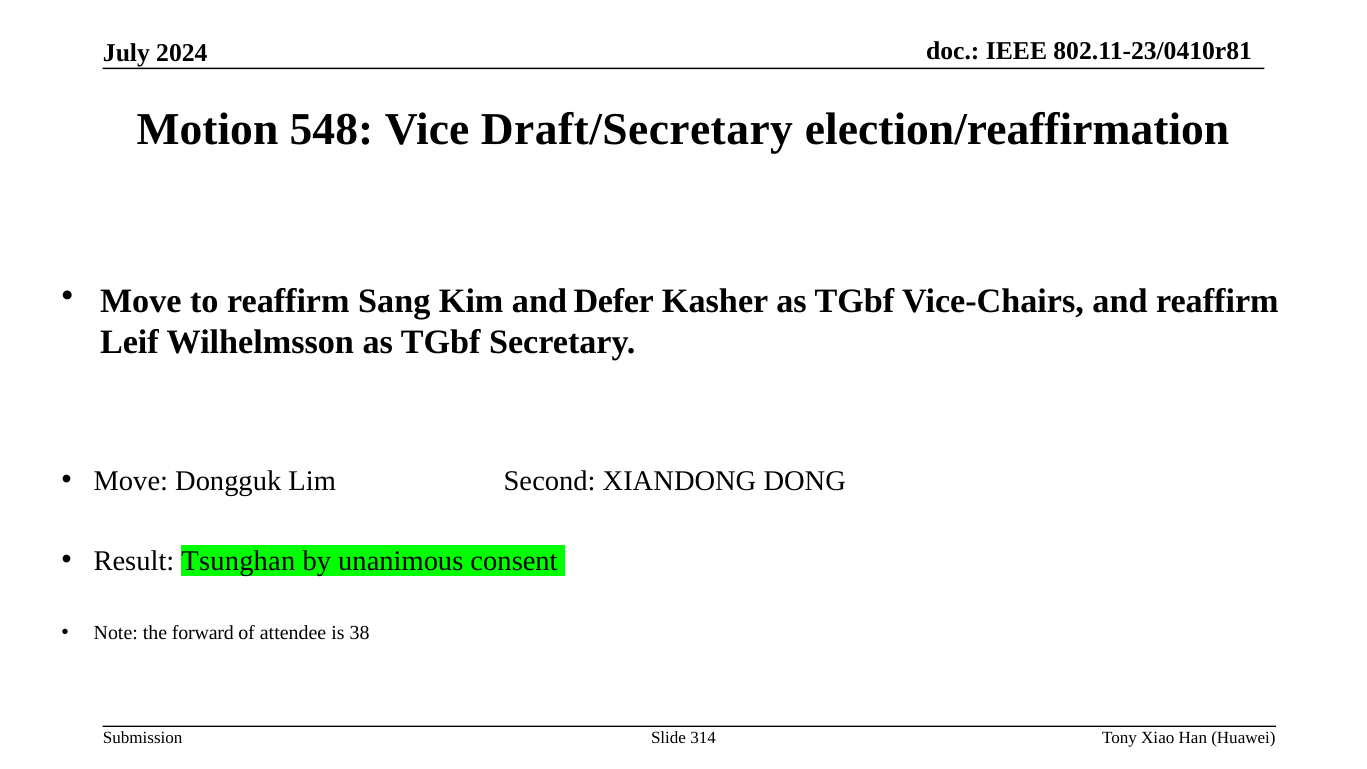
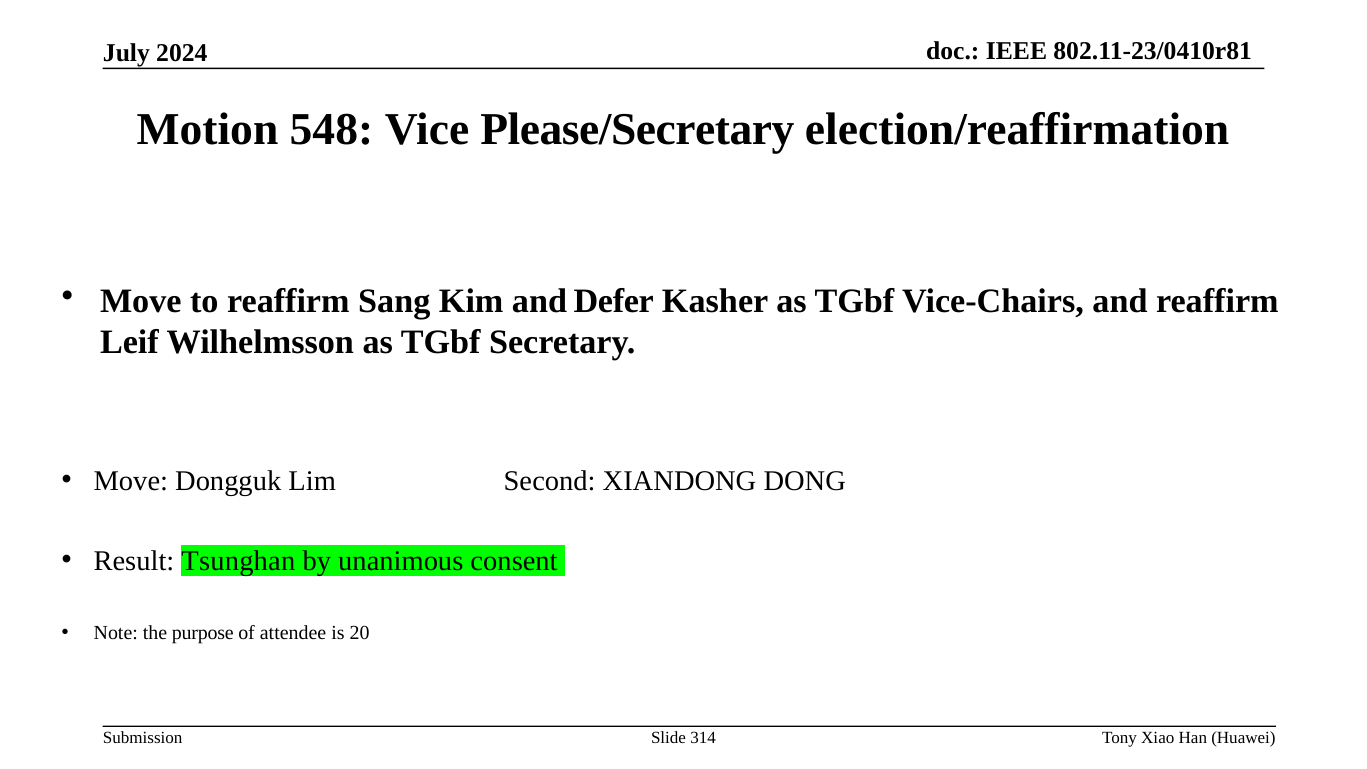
Draft/Secretary: Draft/Secretary -> Please/Secretary (637, 130)
forward: forward -> purpose (203, 633)
38: 38 -> 20 (360, 633)
